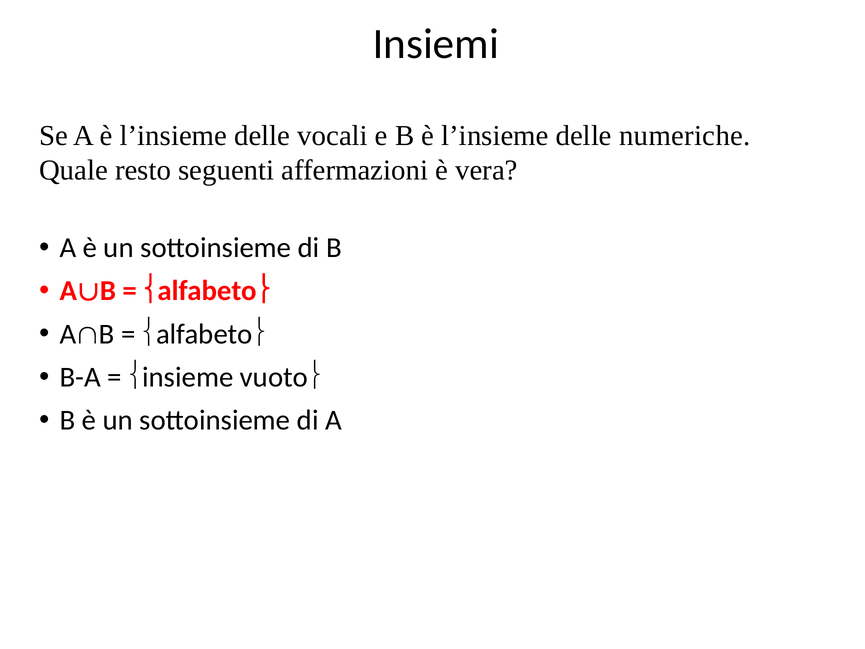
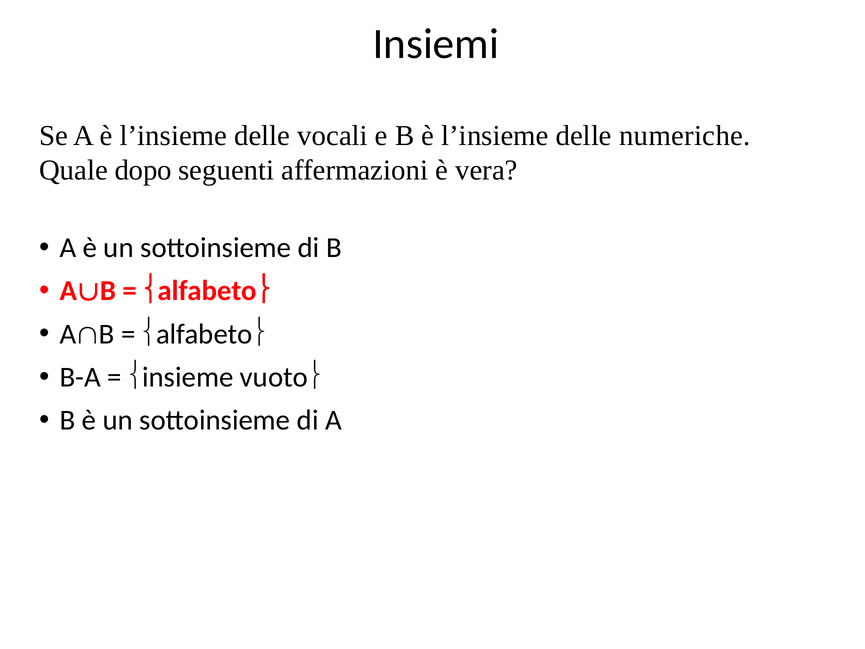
resto: resto -> dopo (143, 170)
